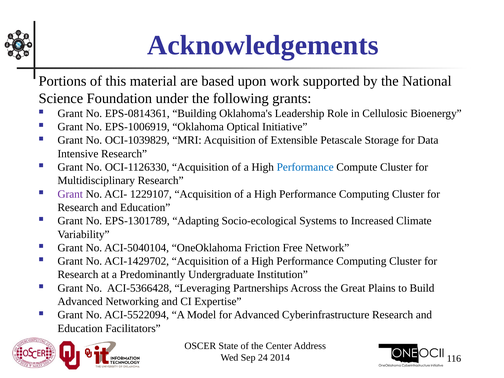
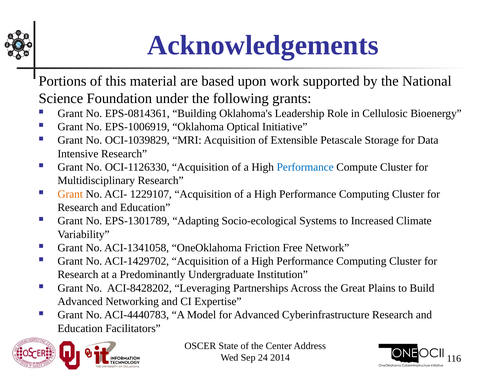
Grant colour: purple -> orange (70, 194)
ACI-5040104: ACI-5040104 -> ACI-1341058 (137, 248)
ACI-5366428: ACI-5366428 -> ACI-8428202 (139, 288)
ACI-5522094: ACI-5522094 -> ACI-4440783 (137, 315)
